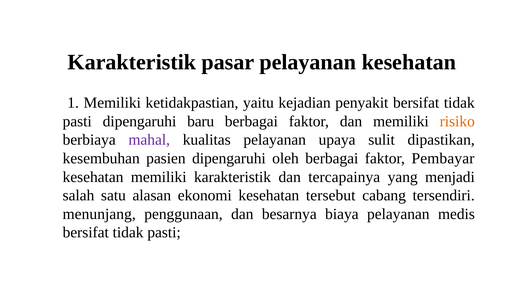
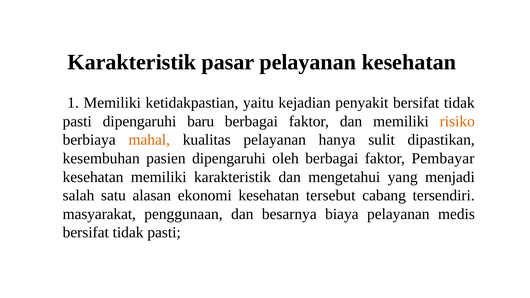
mahal colour: purple -> orange (149, 140)
upaya: upaya -> hanya (337, 140)
tercapainya: tercapainya -> mengetahui (344, 177)
menunjang: menunjang -> masyarakat (99, 214)
